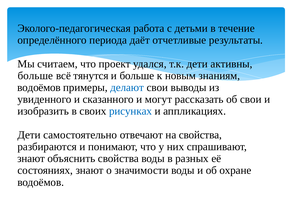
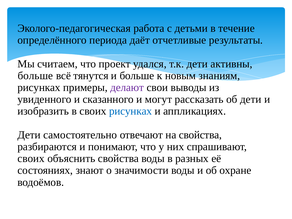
водоёмов: водоёмов -> рисунках (39, 87)
делают colour: blue -> purple (127, 87)
об свои: свои -> дети (251, 99)
знают: знают -> своих (31, 159)
